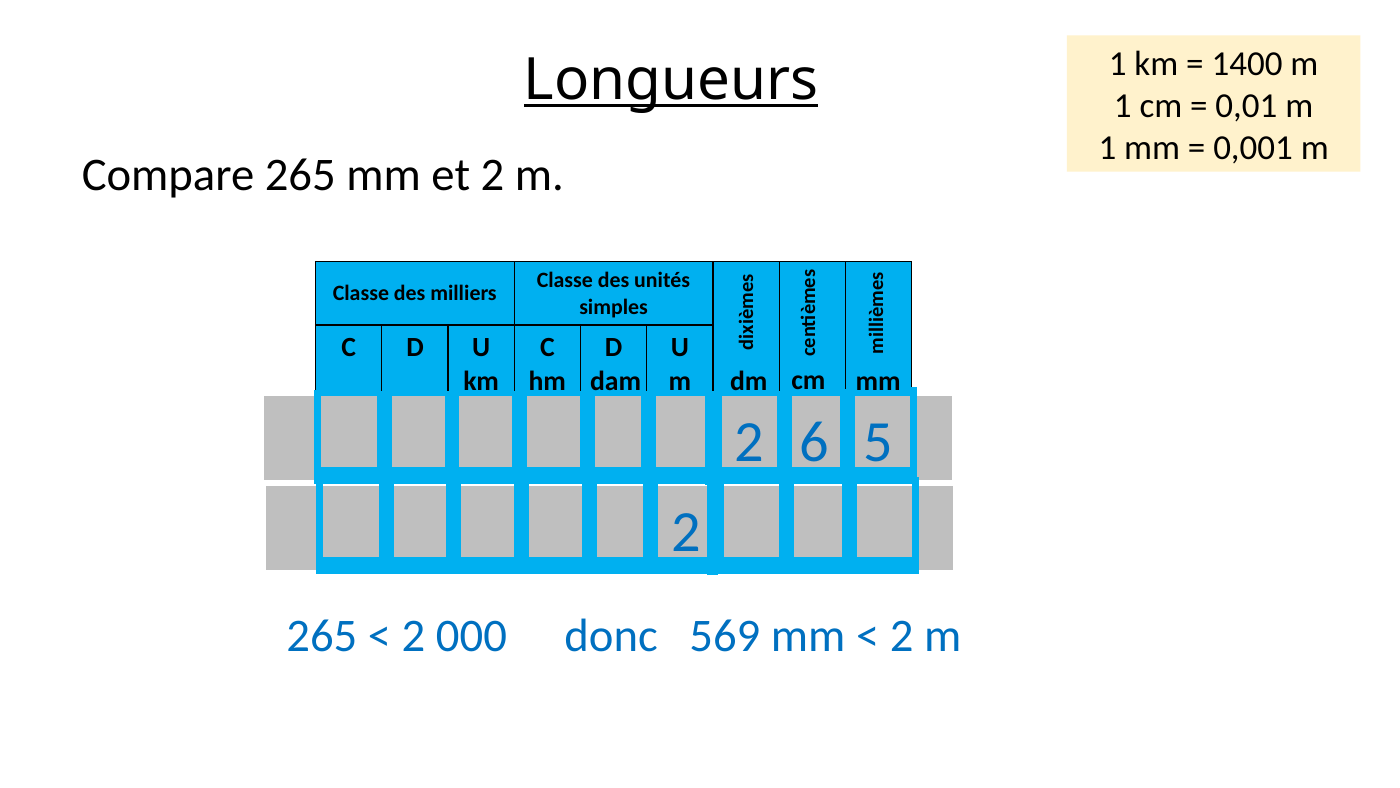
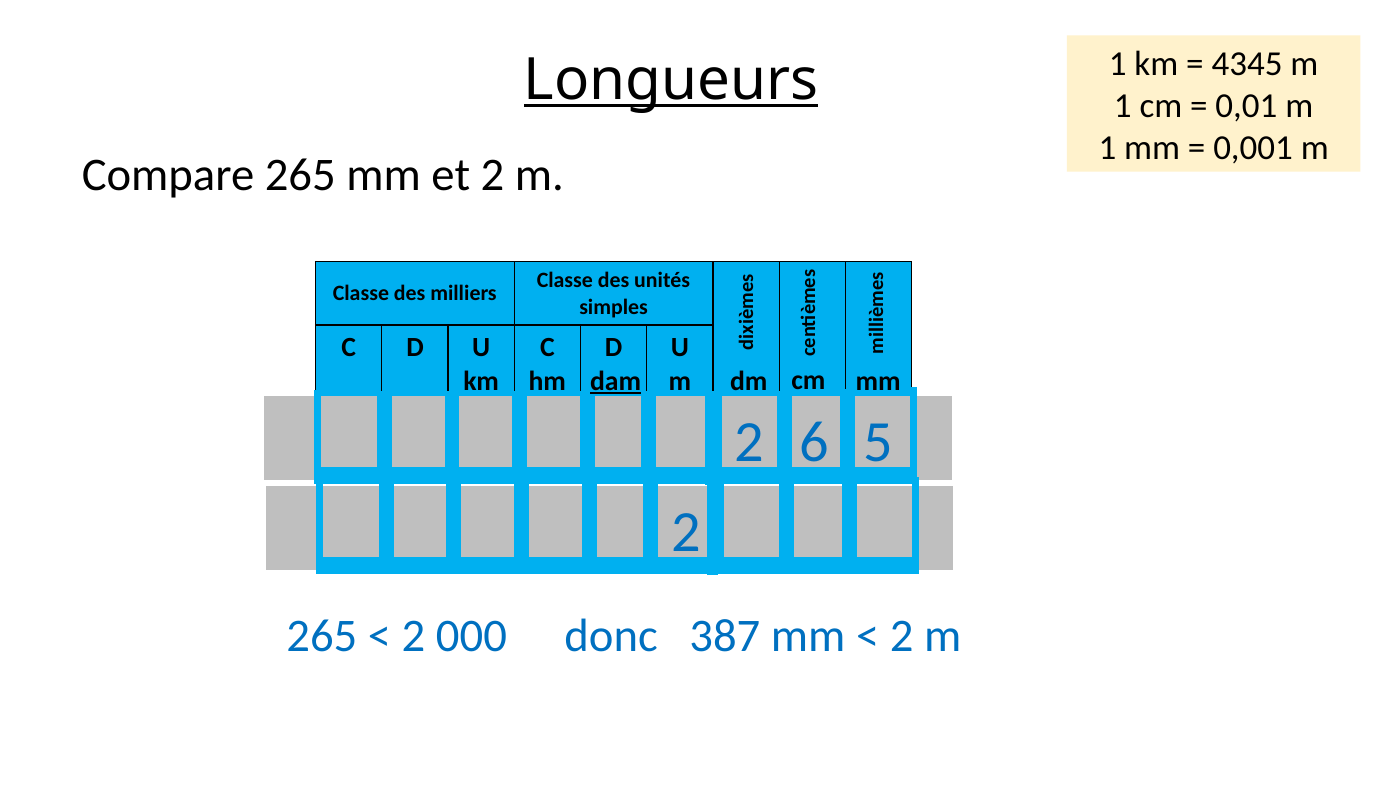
1400: 1400 -> 4345 (1247, 64)
dam underline: none -> present (616, 381)
569: 569 -> 387 (725, 636)
